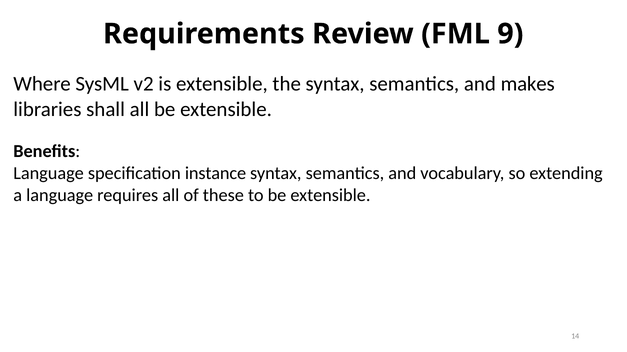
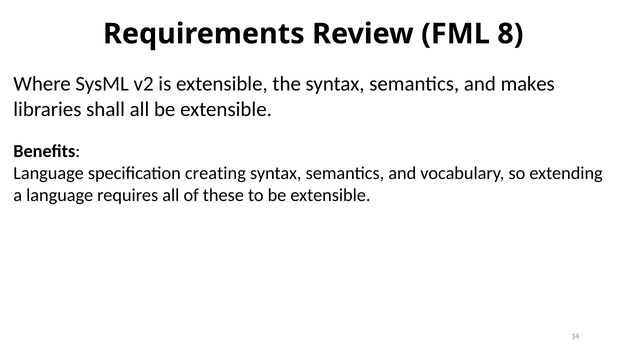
9: 9 -> 8 (510, 34)
instance: instance -> creating (215, 173)
